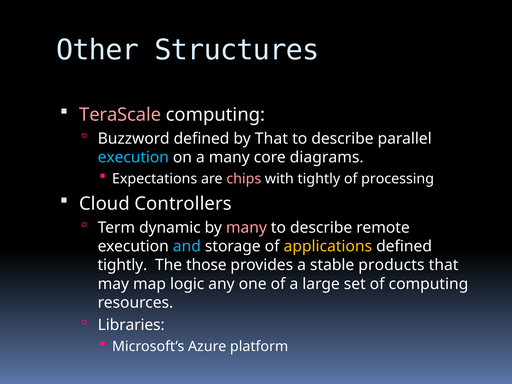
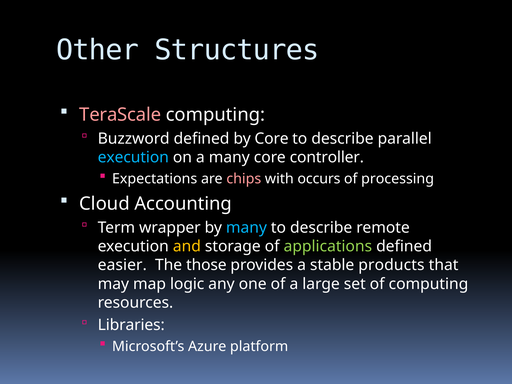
by That: That -> Core (272, 139)
diagrams: diagrams -> controller (327, 157)
with tightly: tightly -> occurs (319, 179)
Controllers: Controllers -> Accounting (183, 204)
dynamic: dynamic -> wrapper (170, 228)
many colour: pink -> light blue (246, 228)
and colour: light blue -> yellow (187, 246)
applications colour: yellow -> light green (328, 246)
tightly: tightly -> easier (122, 265)
